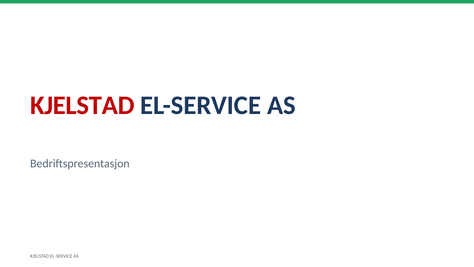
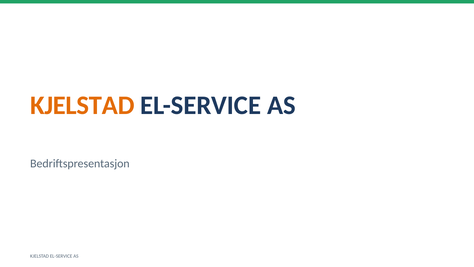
KJELSTAD colour: red -> orange (82, 105)
